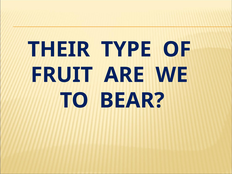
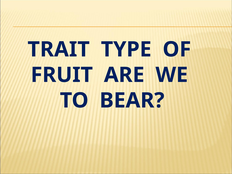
THEIR: THEIR -> TRAIT (59, 49)
